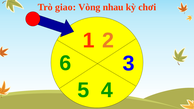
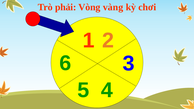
giao: giao -> phải (66, 7)
nhau: nhau -> vàng (113, 7)
